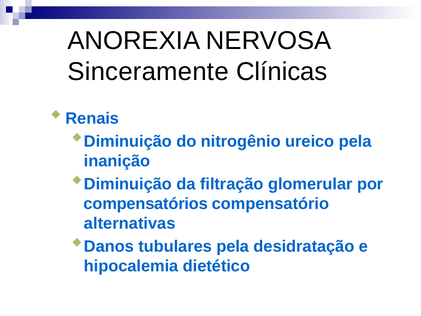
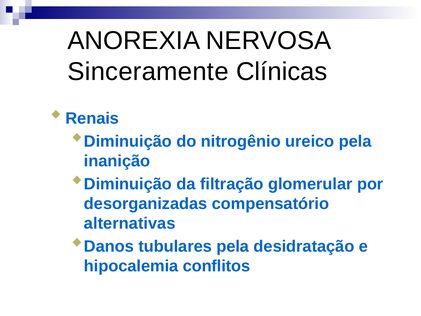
compensatórios: compensatórios -> desorganizadas (146, 203)
dietético: dietético -> conflitos (217, 266)
